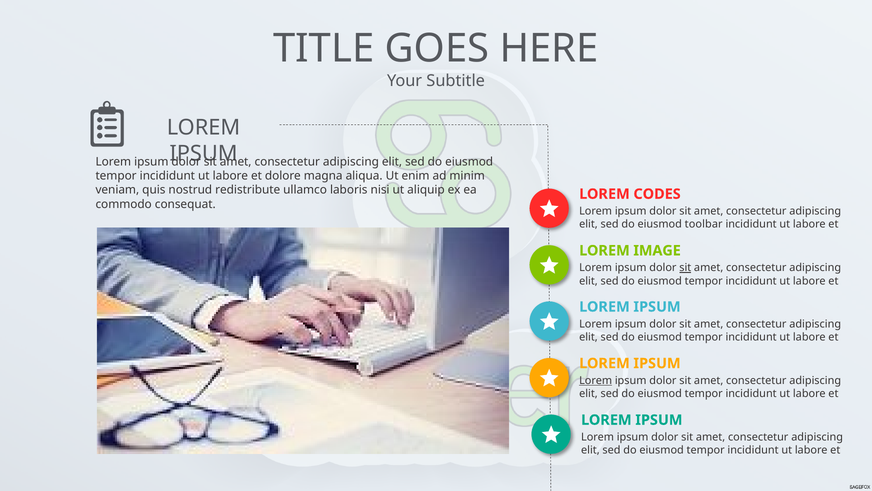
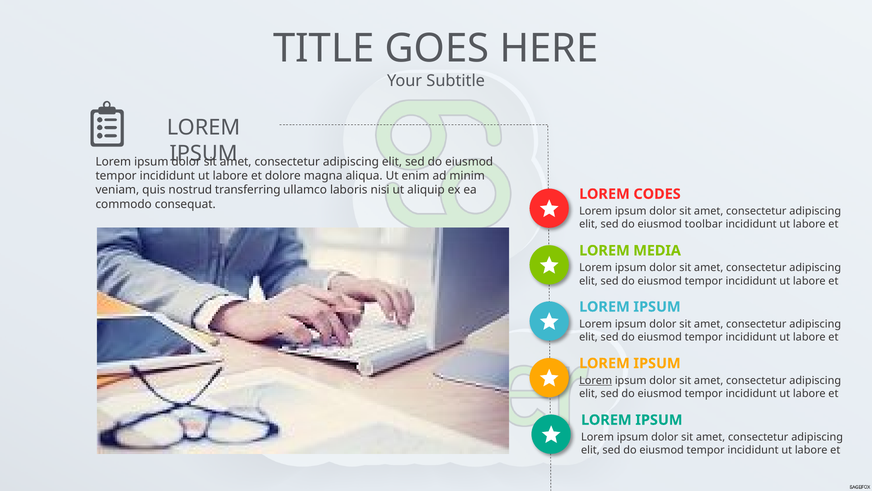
redistribute: redistribute -> transferring (248, 190)
IMAGE: IMAGE -> MEDIA (657, 250)
sit underline: present -> none (685, 268)
